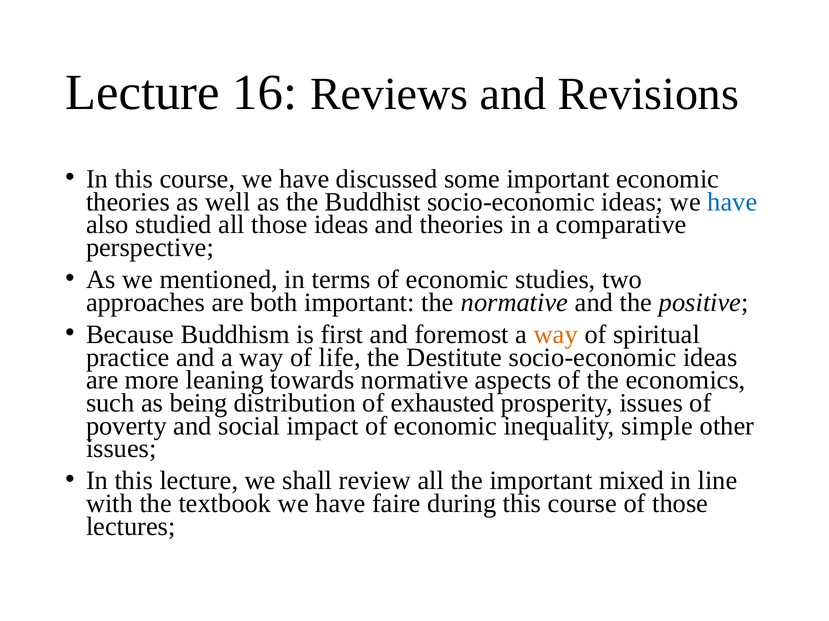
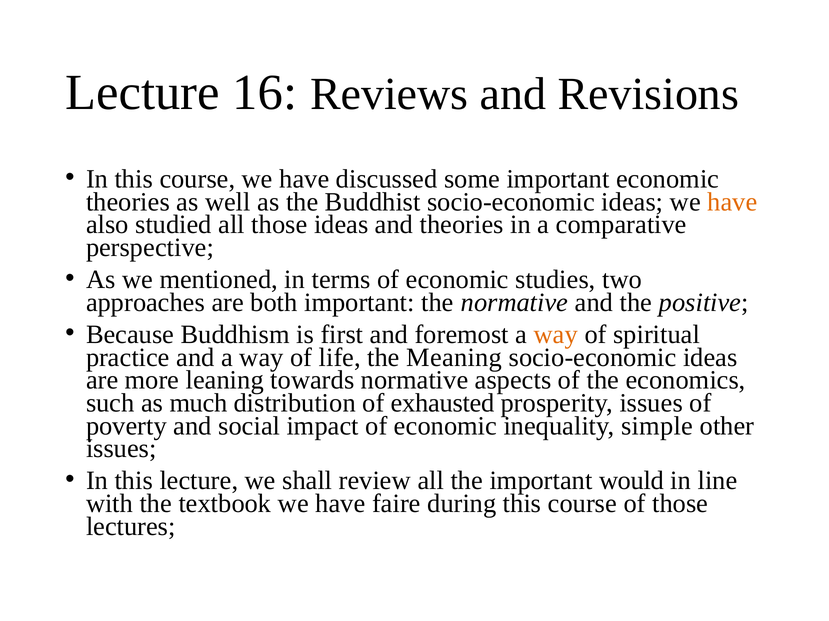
have colour: blue -> orange (732, 202)
Destitute: Destitute -> Meaning (454, 358)
being: being -> much (199, 404)
mixed: mixed -> would (632, 481)
